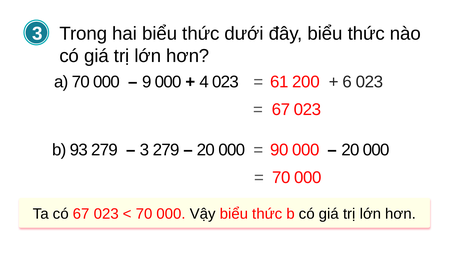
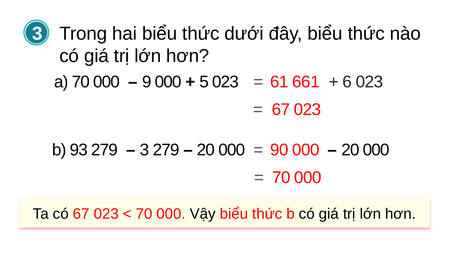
4: 4 -> 5 (204, 82)
200: 200 -> 661 (306, 82)
